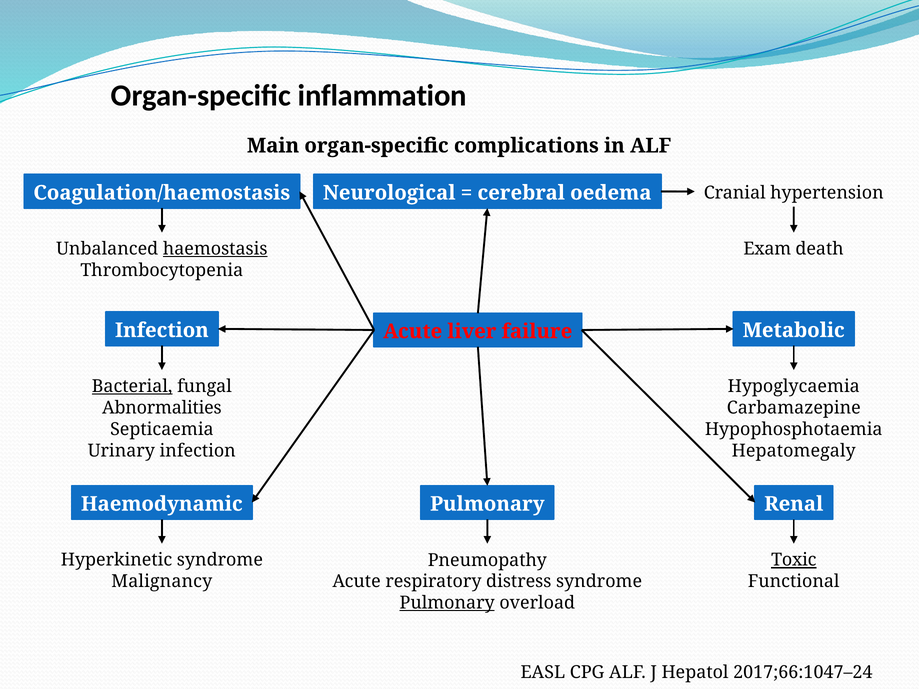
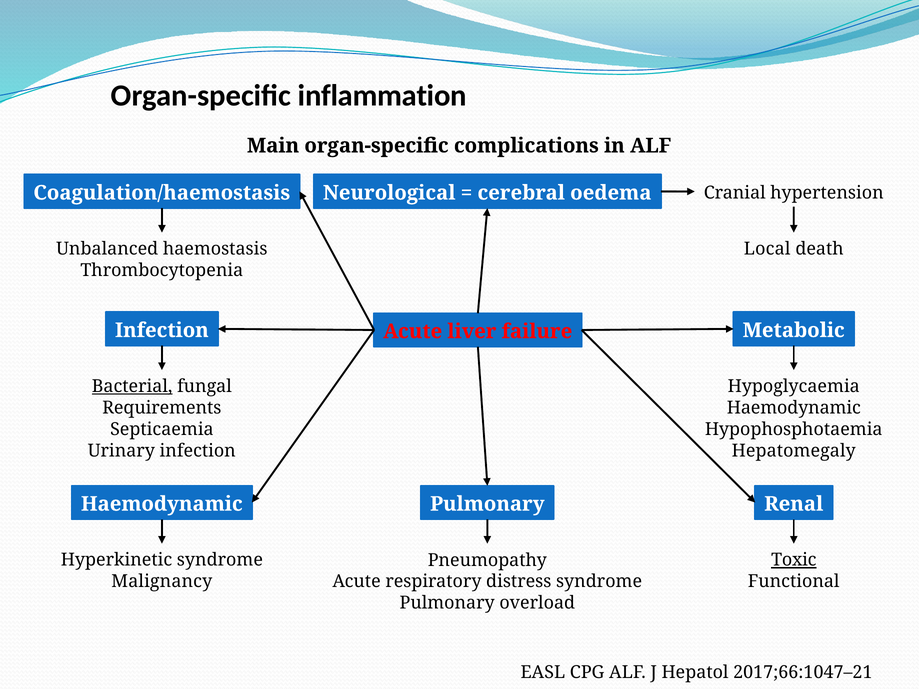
haemostasis underline: present -> none (215, 249)
Exam: Exam -> Local (767, 249)
Abnormalities: Abnormalities -> Requirements (162, 408)
Carbamazepine: Carbamazepine -> Haemodynamic (794, 408)
Pulmonary underline: present -> none (447, 603)
2017;66:1047–24: 2017;66:1047–24 -> 2017;66:1047–21 (803, 672)
